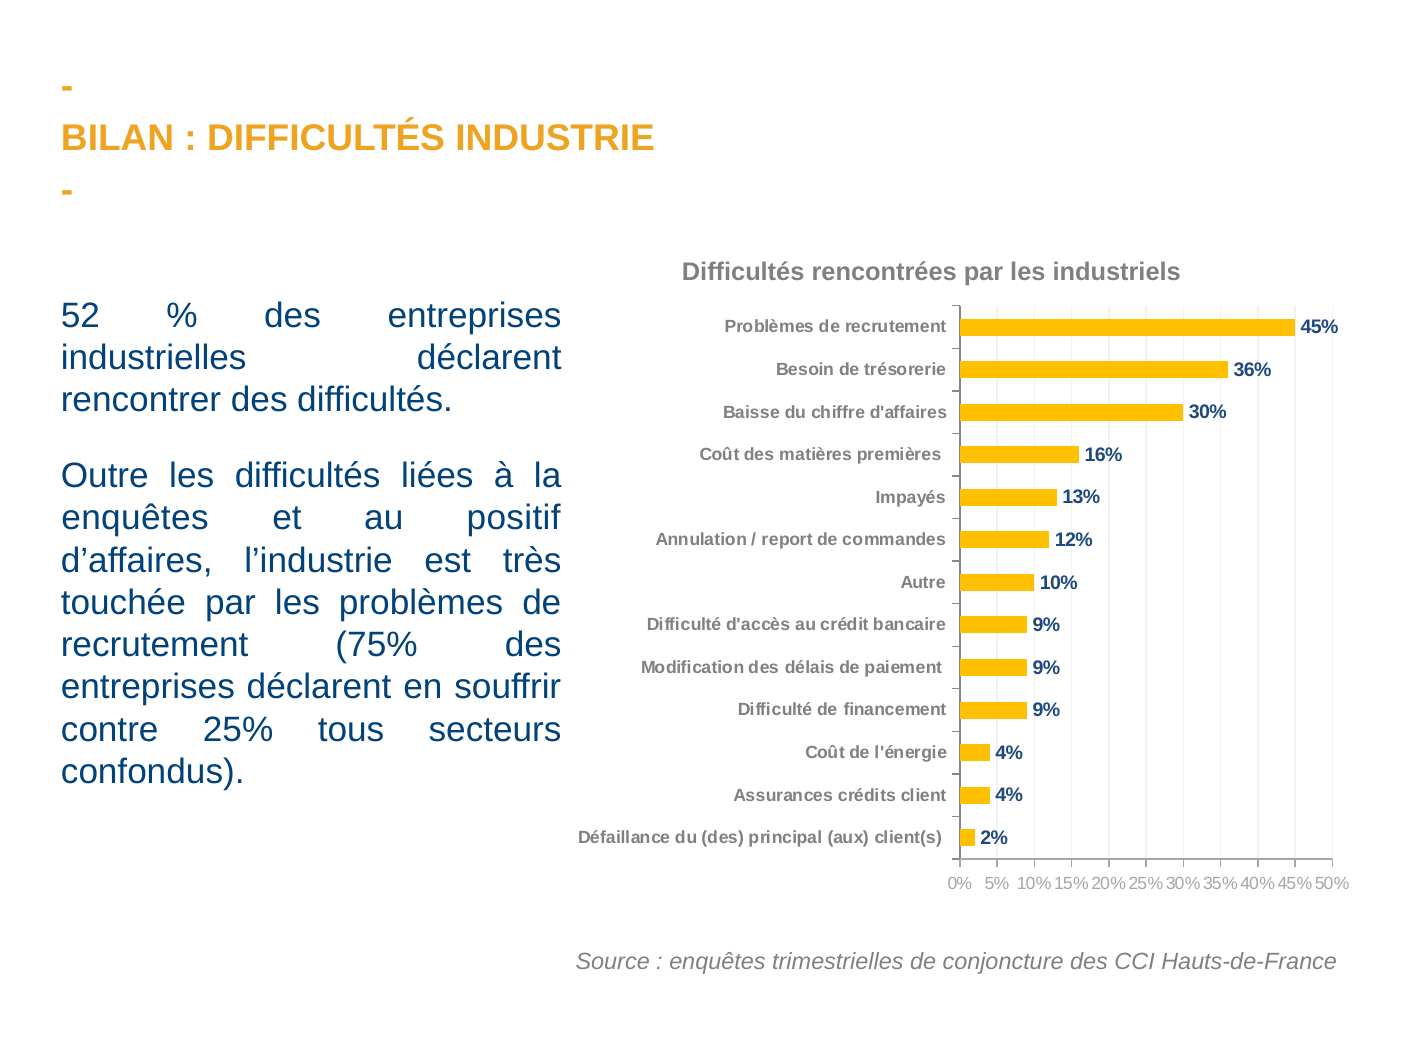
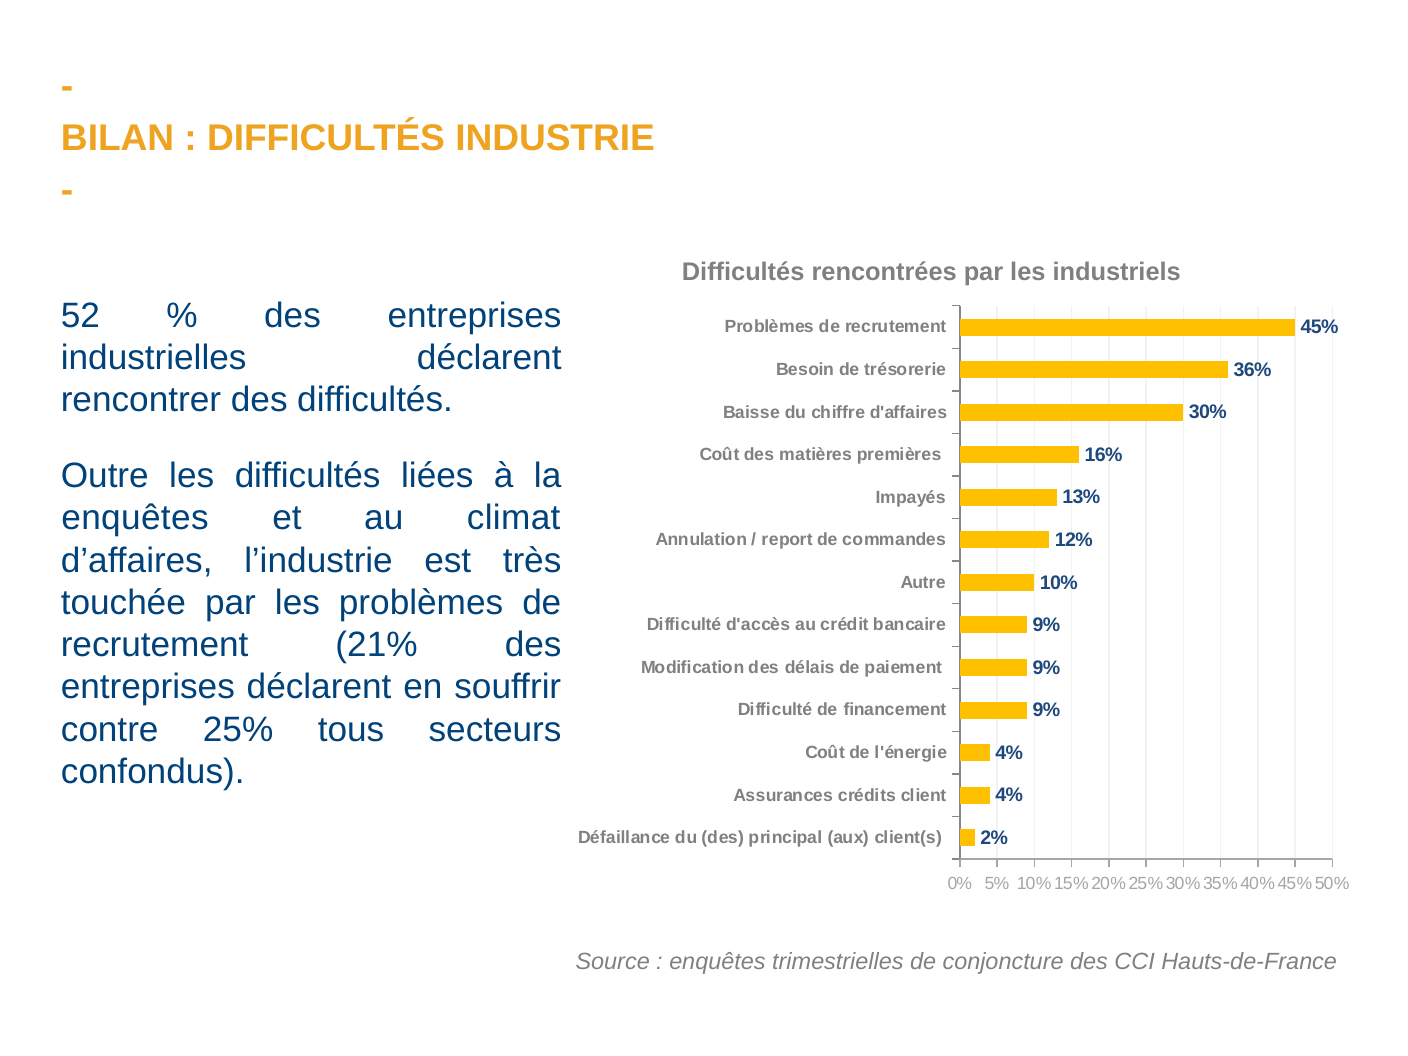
positif: positif -> climat (514, 518)
75%: 75% -> 21% (377, 645)
